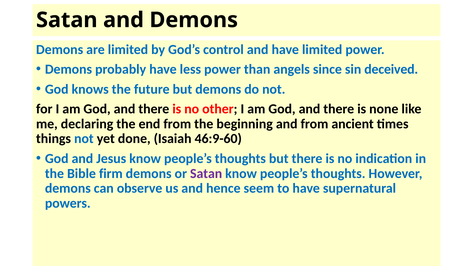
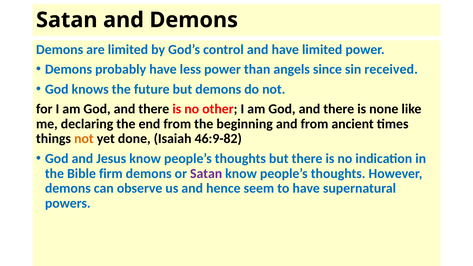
deceived: deceived -> received (391, 69)
not colour: blue -> orange (84, 139)
46:9-60: 46:9-60 -> 46:9-82 (218, 139)
